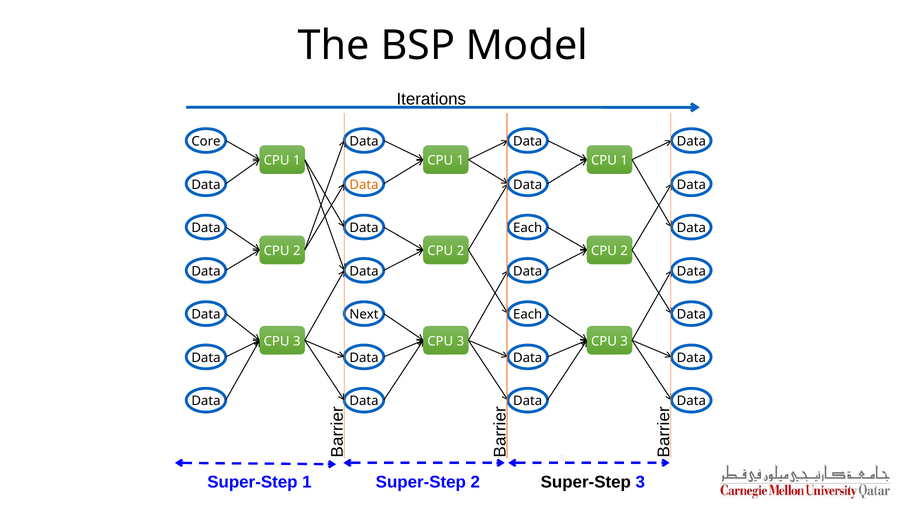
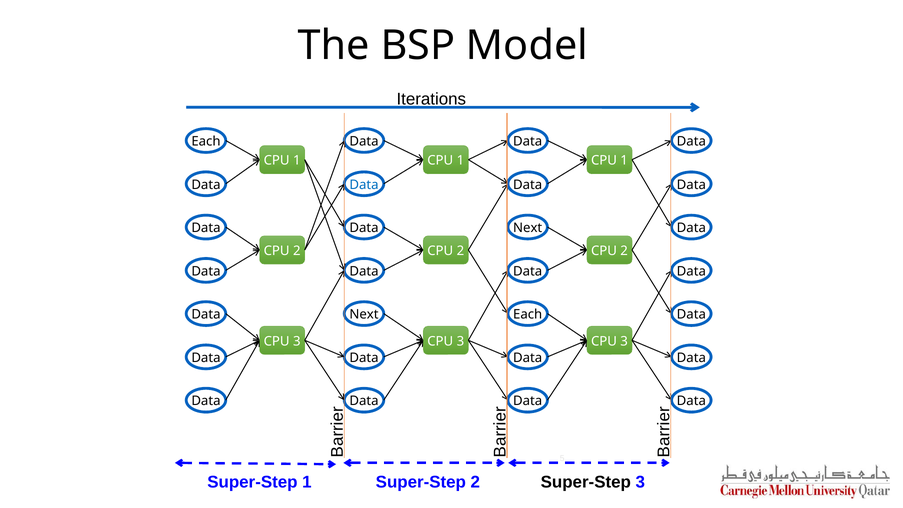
Core: Core -> Each (206, 141)
Data colour: orange -> blue (364, 185)
Each: Each -> Next (528, 228)
